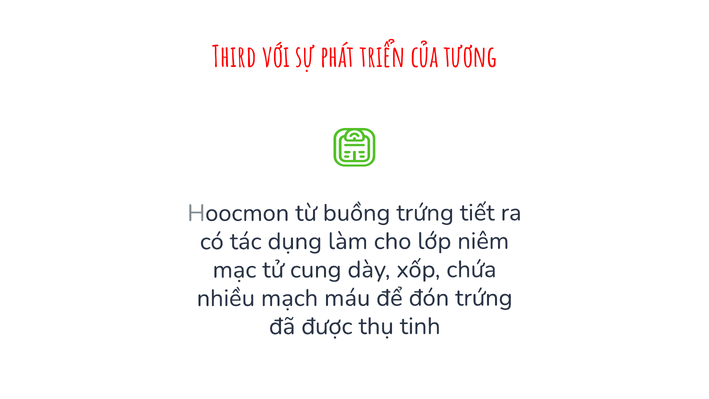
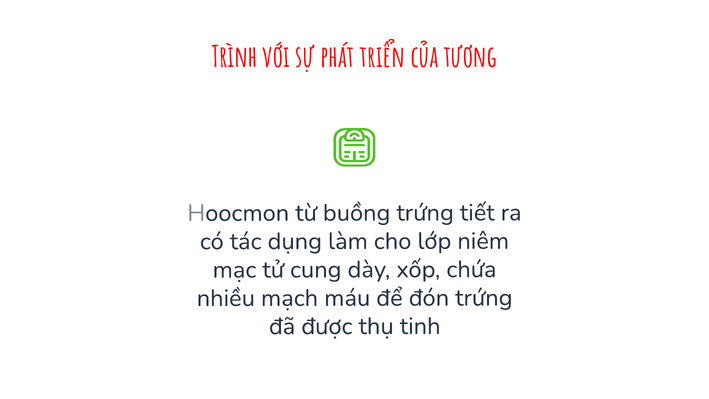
Third: Third -> Trình (235, 57)
